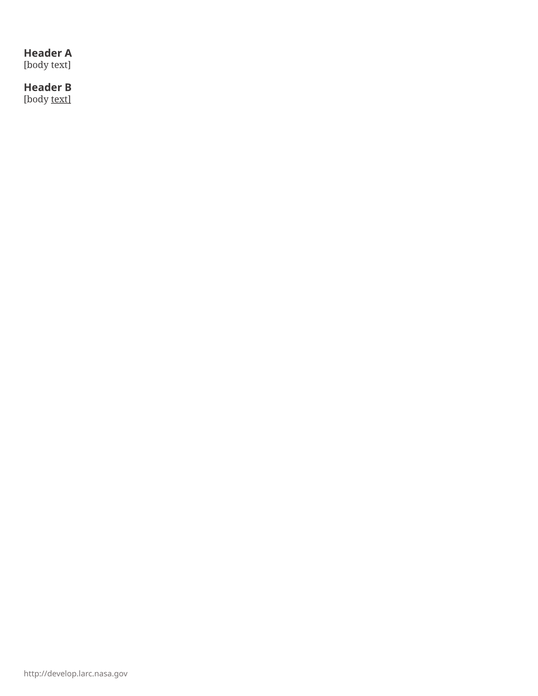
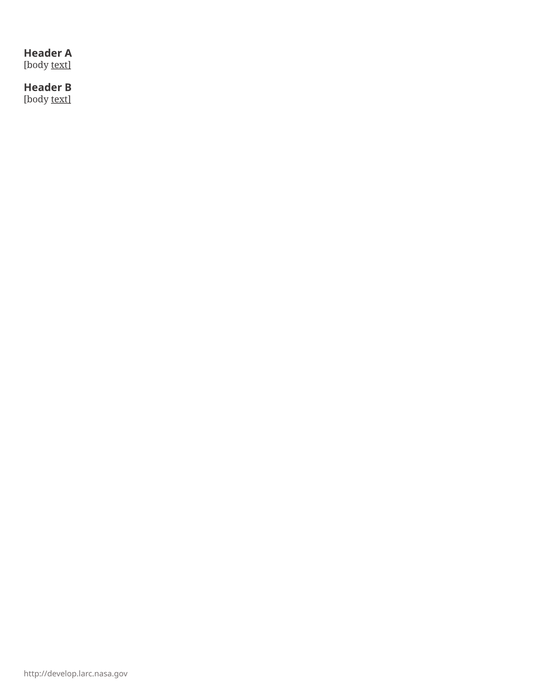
text underline: none -> present (61, 65)
